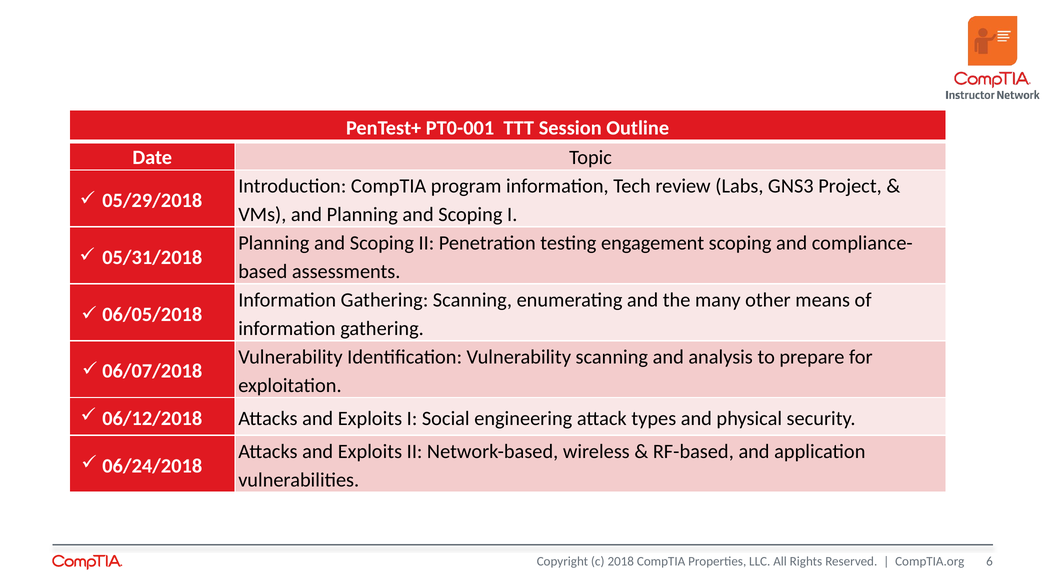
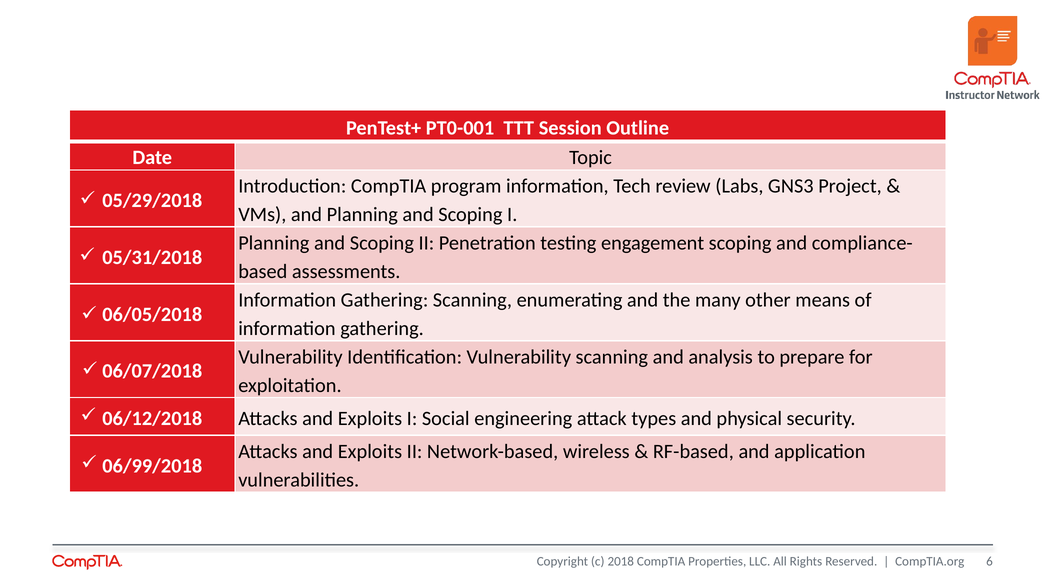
06/24/2018: 06/24/2018 -> 06/99/2018 (152, 466)
